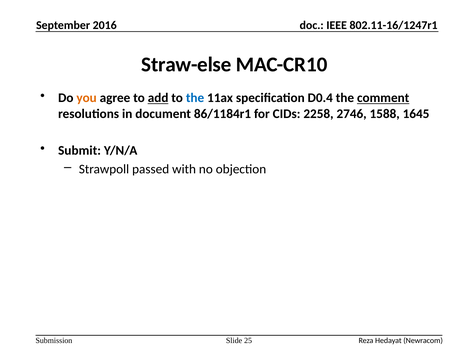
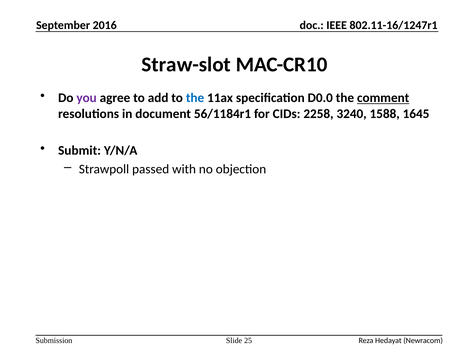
Straw-else: Straw-else -> Straw-slot (186, 65)
you colour: orange -> purple (87, 98)
add underline: present -> none (158, 98)
D0.4: D0.4 -> D0.0 (320, 98)
86/1184r1: 86/1184r1 -> 56/1184r1 (223, 114)
2746: 2746 -> 3240 (352, 114)
